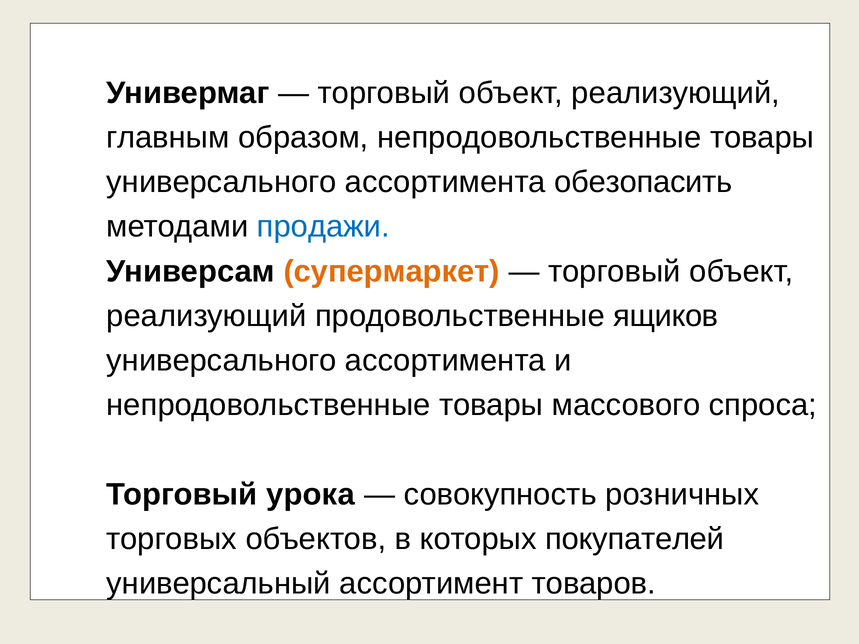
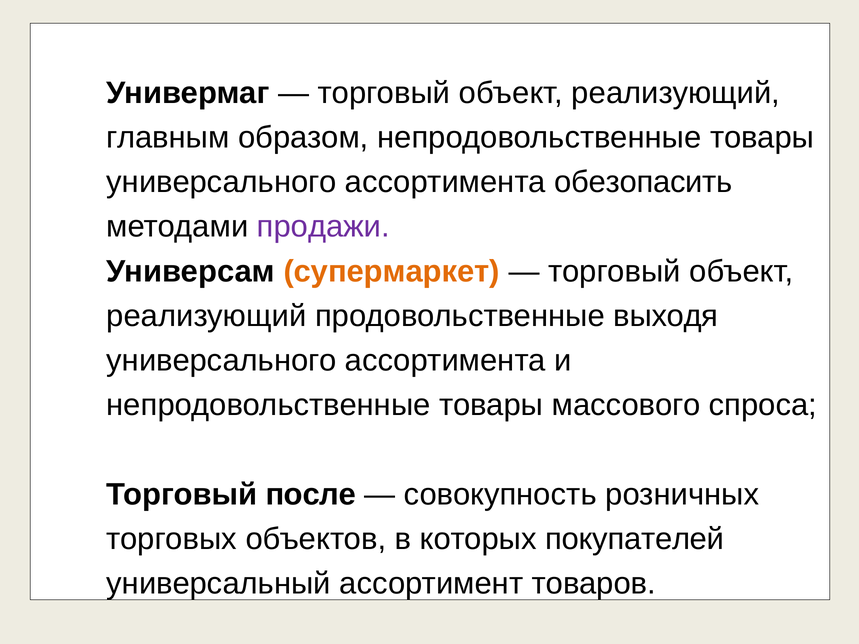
продажи colour: blue -> purple (323, 227)
ящиков: ящиков -> выходя (666, 316)
урока: урока -> после (311, 495)
